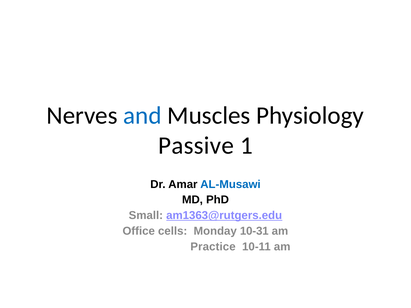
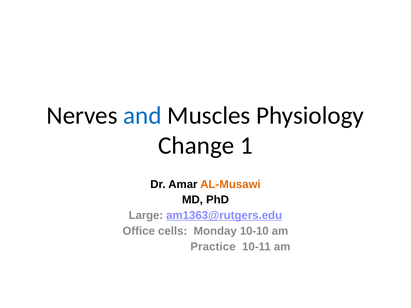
Passive: Passive -> Change (196, 146)
AL-Musawi colour: blue -> orange (230, 184)
Small: Small -> Large (146, 216)
10-31: 10-31 -> 10-10 (254, 231)
